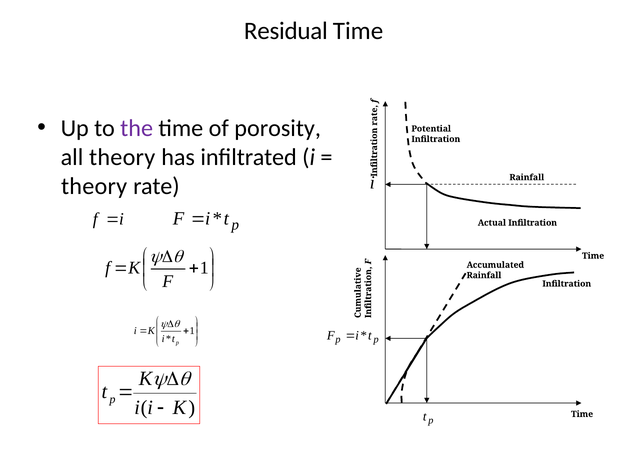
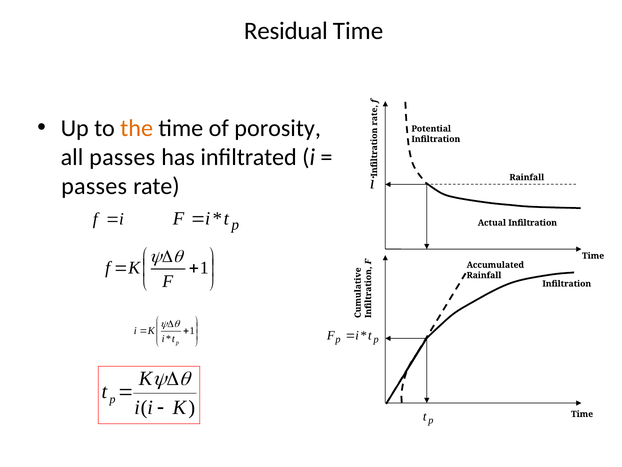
the colour: purple -> orange (137, 128)
all theory: theory -> passes (122, 157)
theory: theory -> passes (94, 186)
